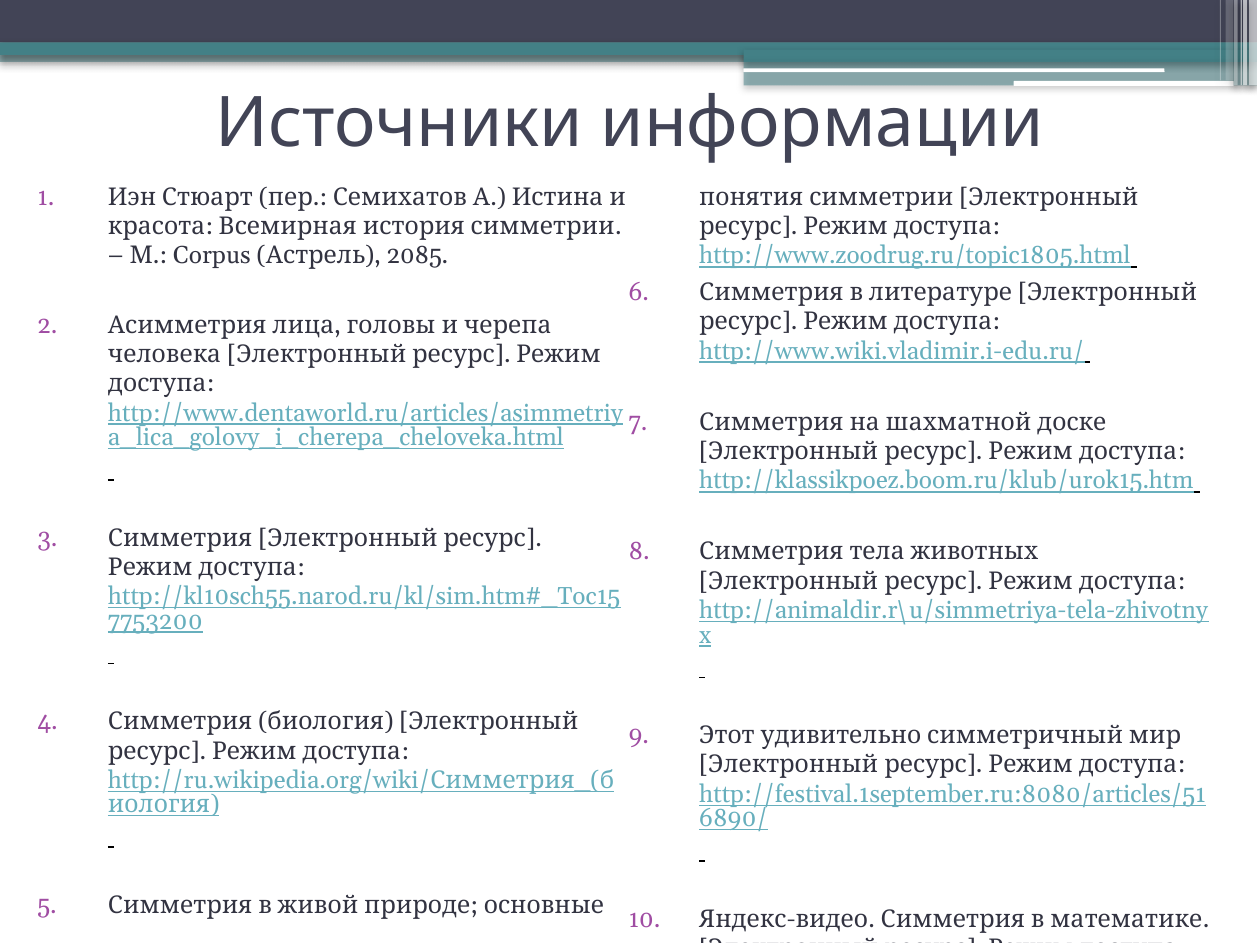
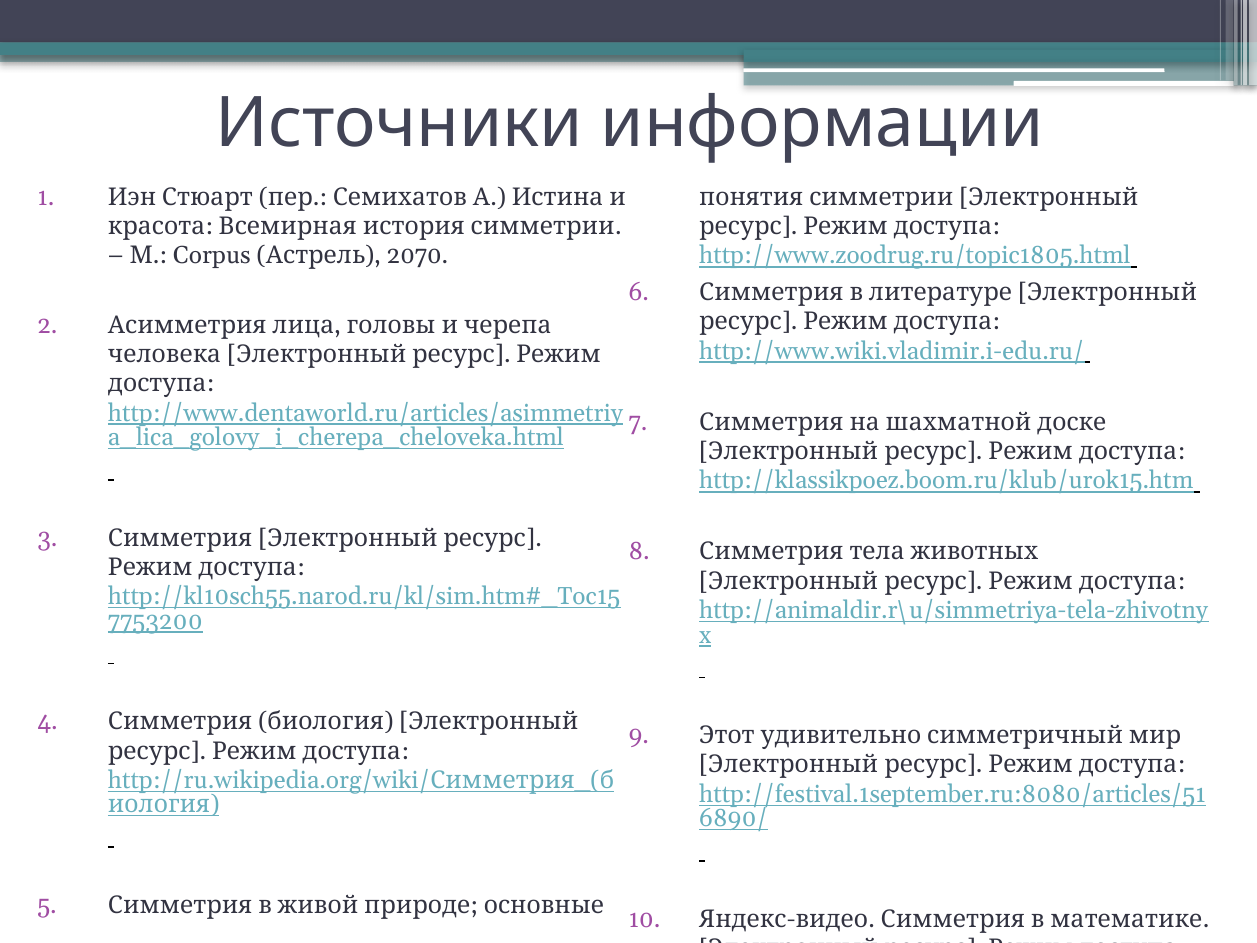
2085: 2085 -> 2070 (417, 256)
